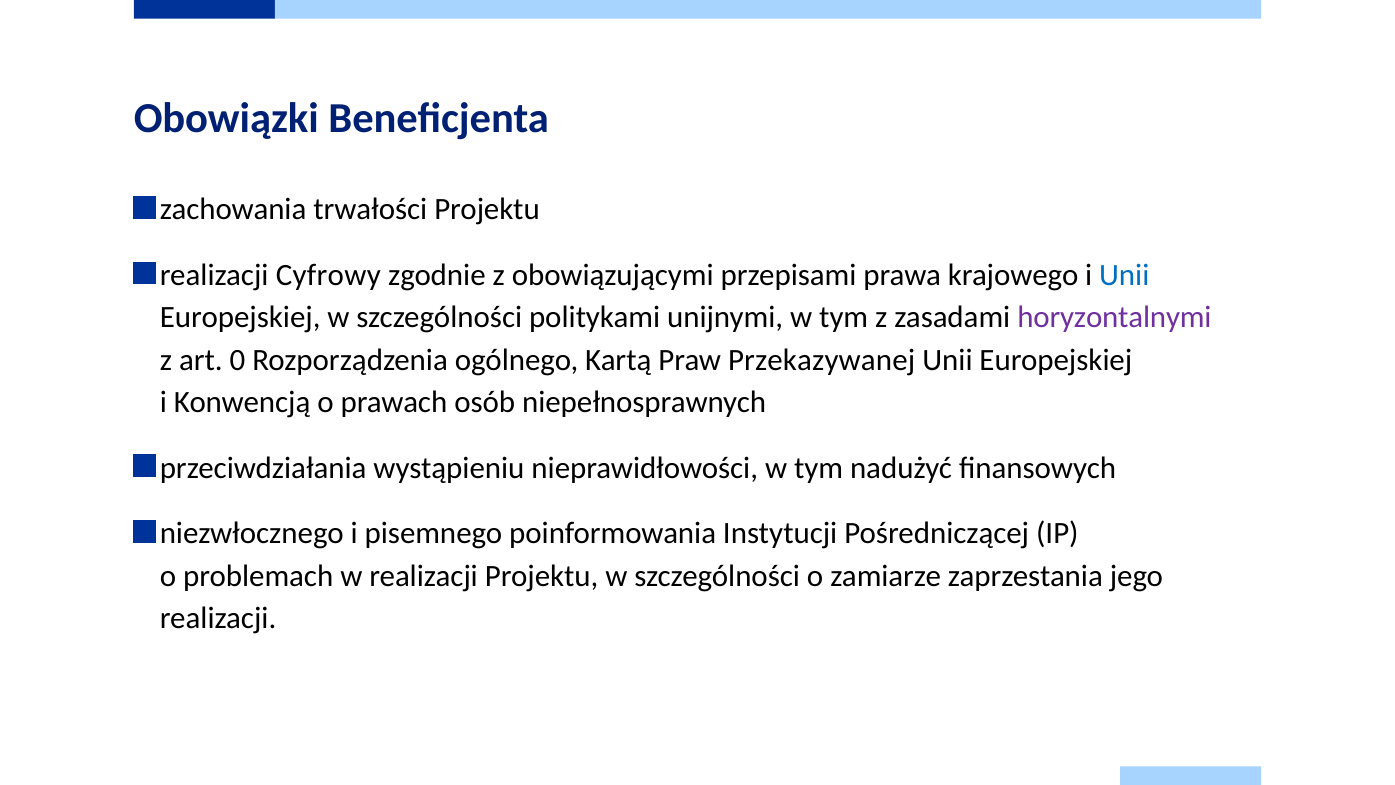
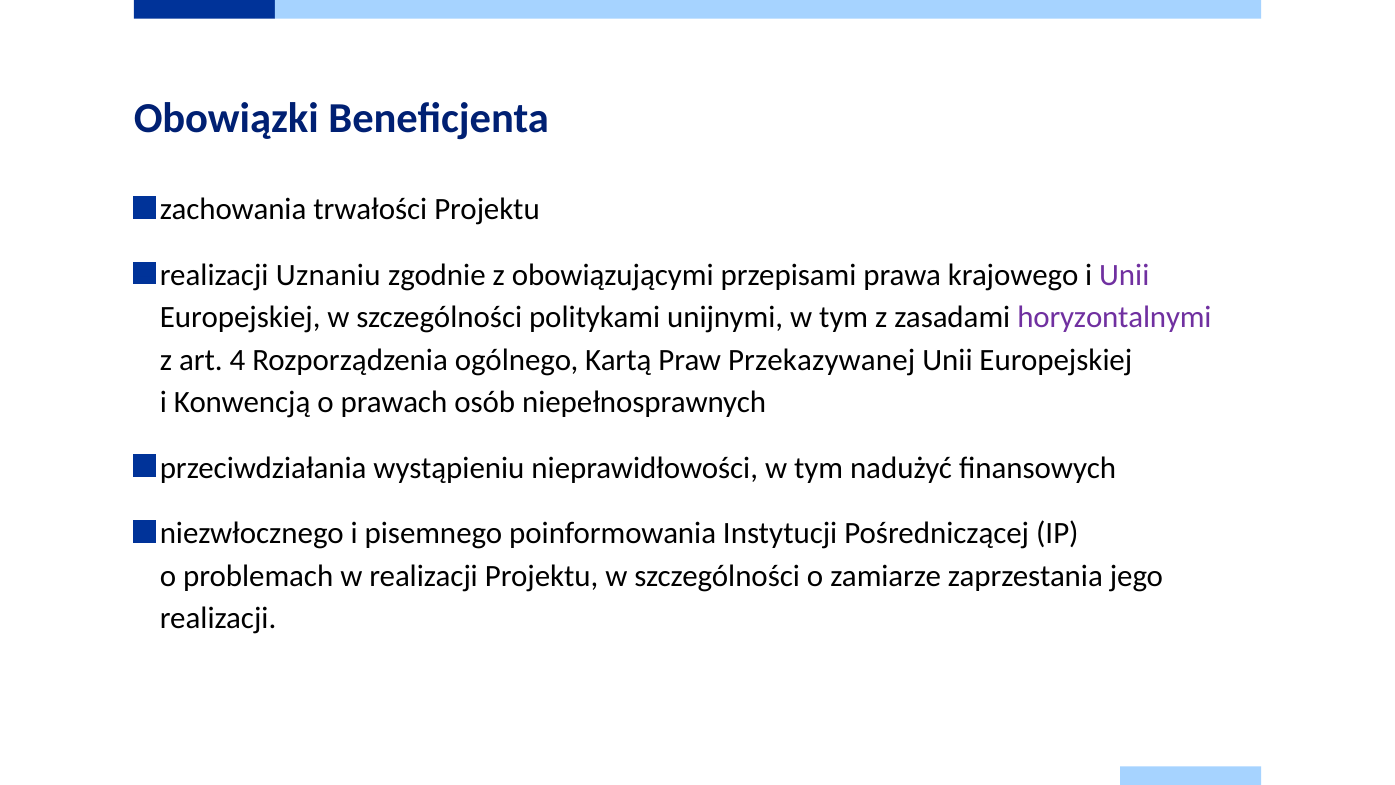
Cyfrowy: Cyfrowy -> Uznaniu (328, 275)
Unii colour: blue -> purple (1124, 275)
0: 0 -> 4 (237, 360)
